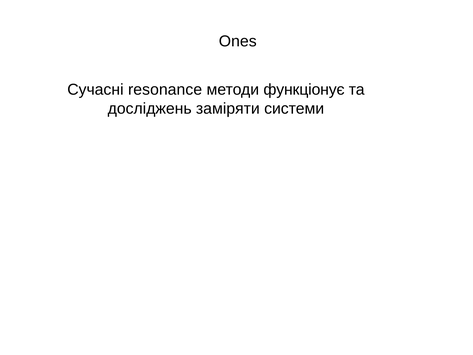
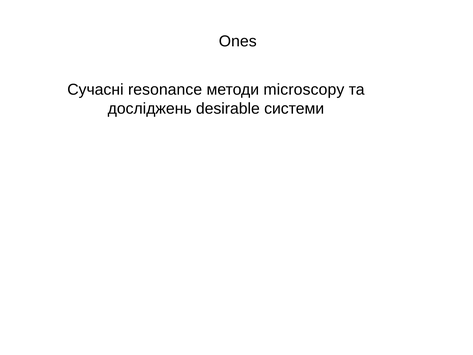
функціонує: функціонує -> microscopy (304, 90)
заміряти: заміряти -> desirable (228, 109)
